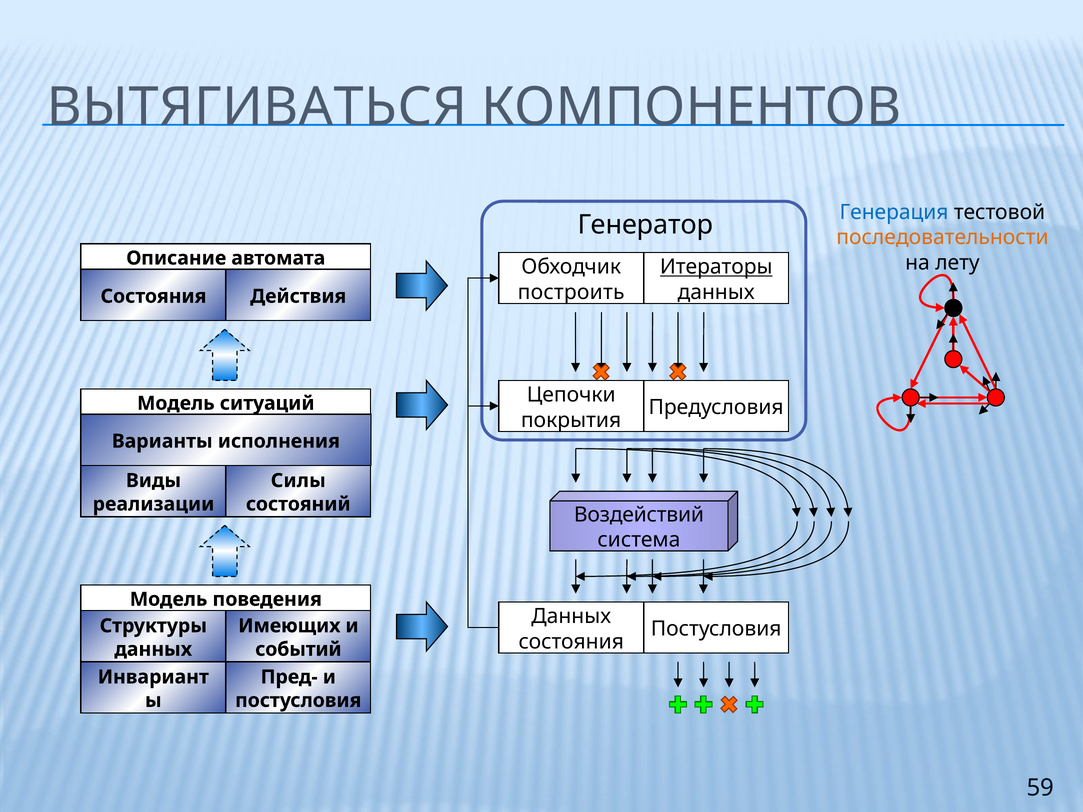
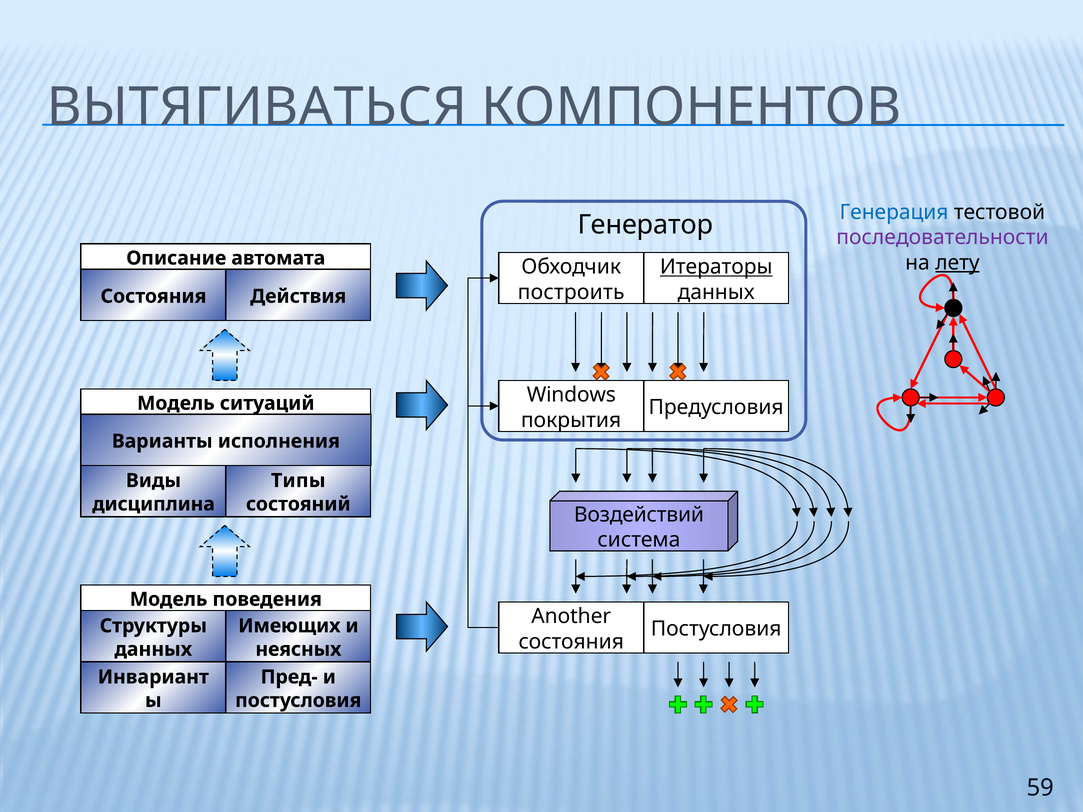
последовательности colour: orange -> purple (942, 238)
лету underline: none -> present (957, 263)
Цепочки: Цепочки -> Windows (571, 395)
Силы: Силы -> Типы (298, 481)
реализации: реализации -> дисциплина (154, 504)
Данных: Данных -> Another (571, 616)
событий: событий -> неясных (298, 650)
